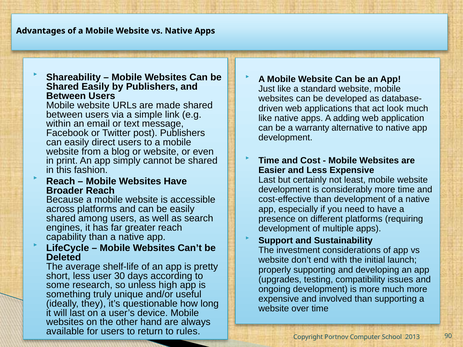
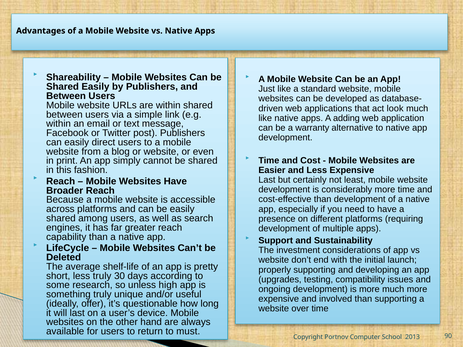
are made: made -> within (168, 105)
less user: user -> truly (102, 276)
they: they -> offer (94, 304)
rules: rules -> must (188, 332)
